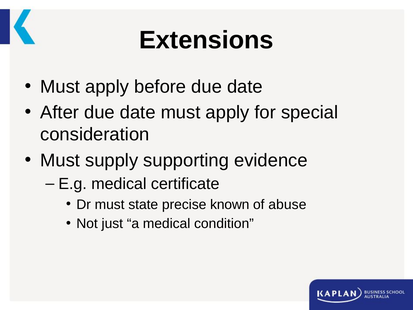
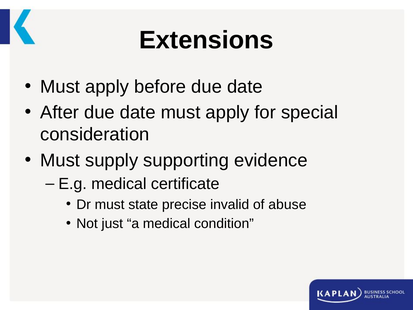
known: known -> invalid (230, 204)
